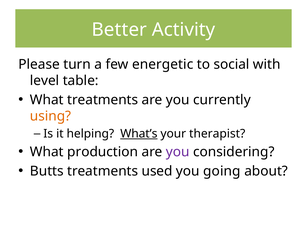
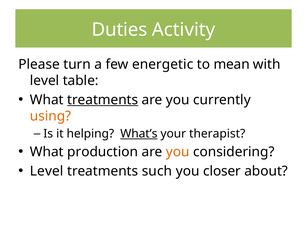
Better: Better -> Duties (119, 30)
social: social -> mean (232, 64)
treatments underline: none -> present (103, 100)
you colour: purple -> orange (178, 152)
Butts: Butts -> Level (47, 171)
used: used -> such (157, 171)
going: going -> closer (222, 171)
